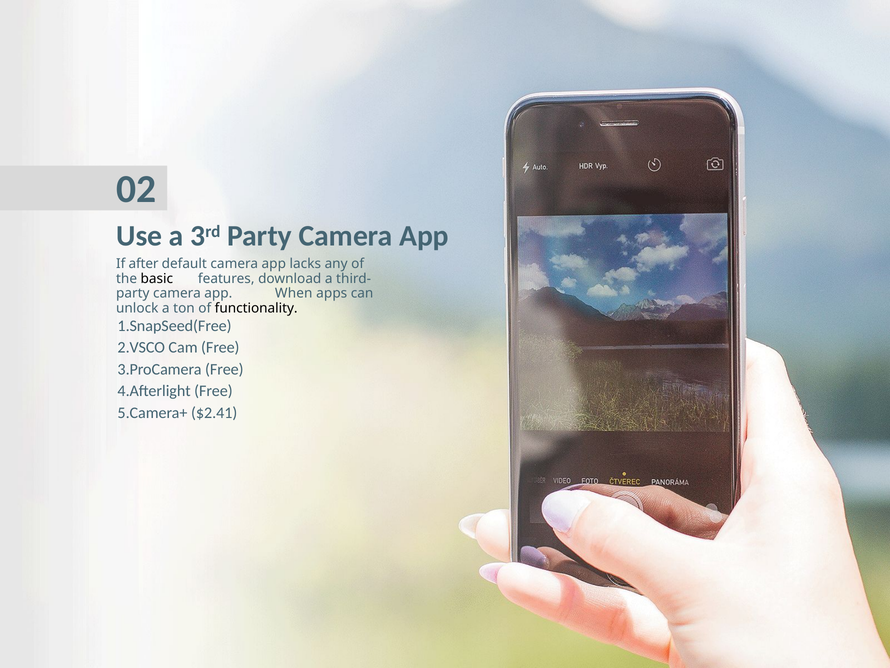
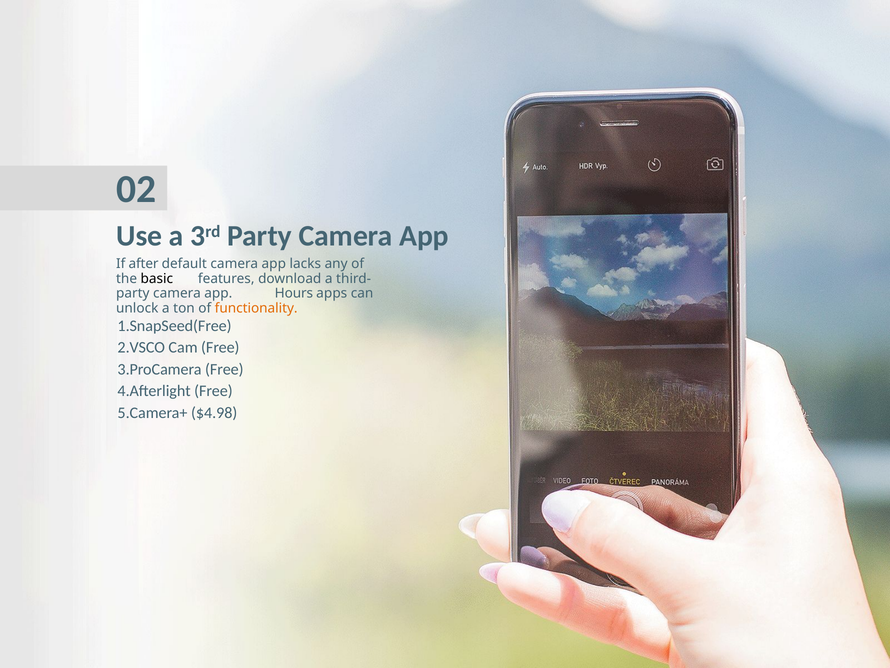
When: When -> Hours (294, 293)
functionality colour: black -> orange (256, 308)
$2.41: $2.41 -> $4.98 (214, 413)
